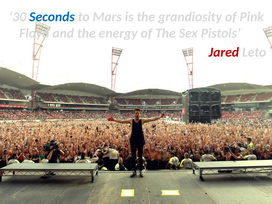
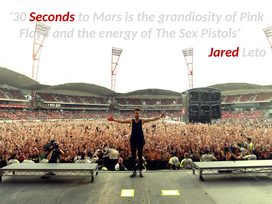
Seconds colour: blue -> red (52, 17)
